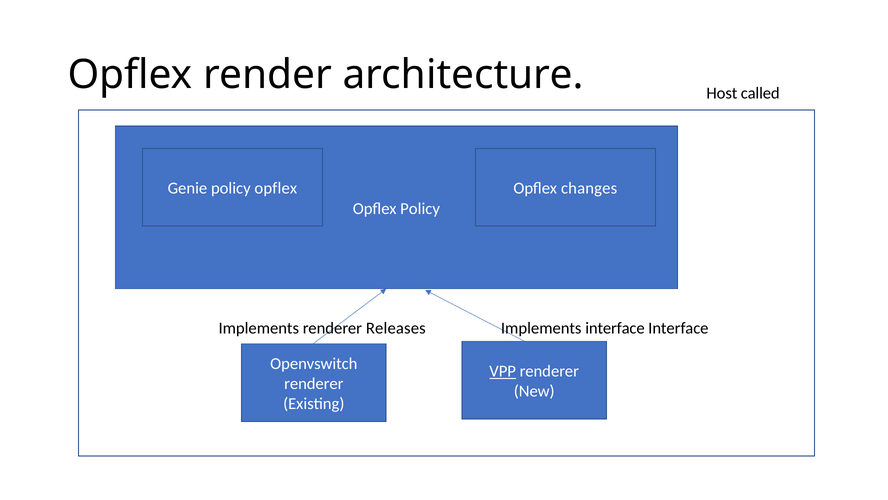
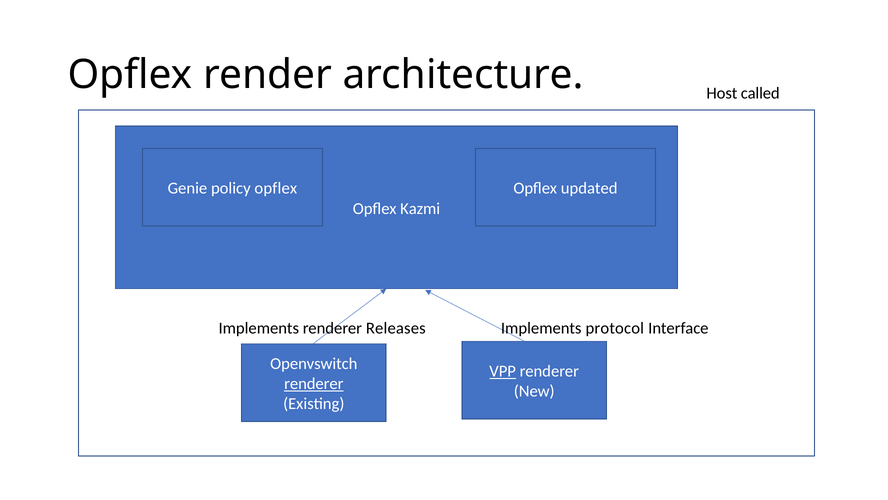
changes: changes -> updated (589, 188)
Opflex Policy: Policy -> Kazmi (420, 208)
Implements interface: interface -> protocol (615, 328)
renderer underline: none -> present (314, 383)
